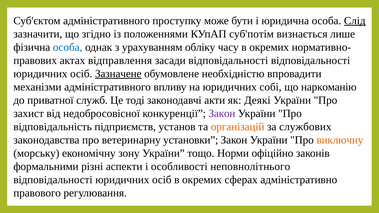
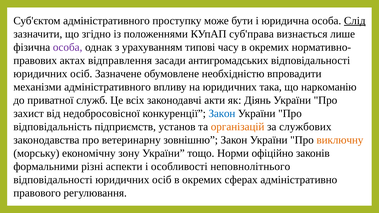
суб'потім: суб'потім -> суб'права (252, 34)
особа colour: blue -> purple (68, 47)
обліку: обліку -> типові (200, 47)
засади відповідальності: відповідальності -> антигромадських (228, 60)
Зазначене underline: present -> none (118, 74)
собі: собі -> така (271, 87)
тоді: тоді -> всіх (135, 100)
Деякі: Деякі -> Діянь (257, 100)
Закон colour: purple -> blue (222, 114)
установки: установки -> зовнішню (191, 140)
